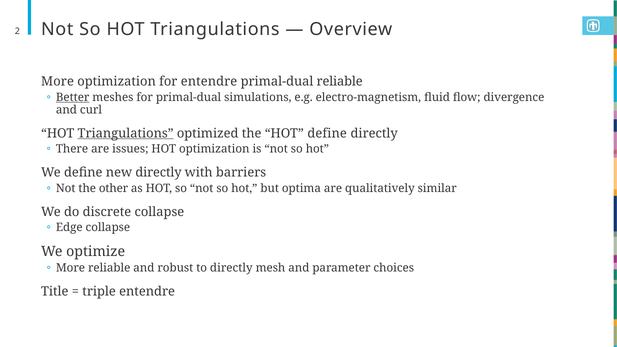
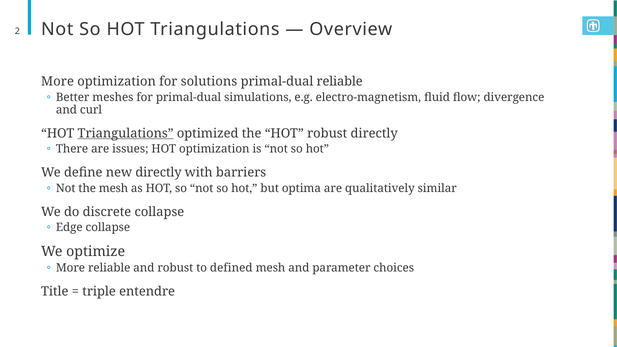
for entendre: entendre -> solutions (209, 82)
Better underline: present -> none (73, 97)
HOT define: define -> robust (327, 133)
the other: other -> mesh (114, 188)
to directly: directly -> defined (231, 268)
